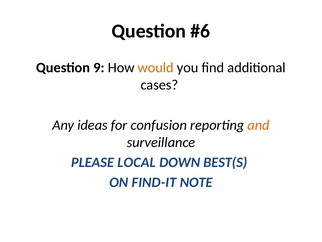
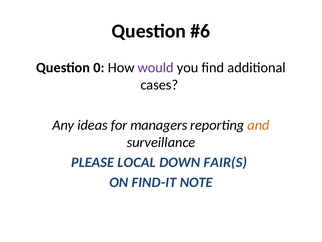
9: 9 -> 0 (99, 68)
would colour: orange -> purple (156, 68)
confusion: confusion -> managers (159, 125)
BEST(S: BEST(S -> FAIR(S (225, 162)
